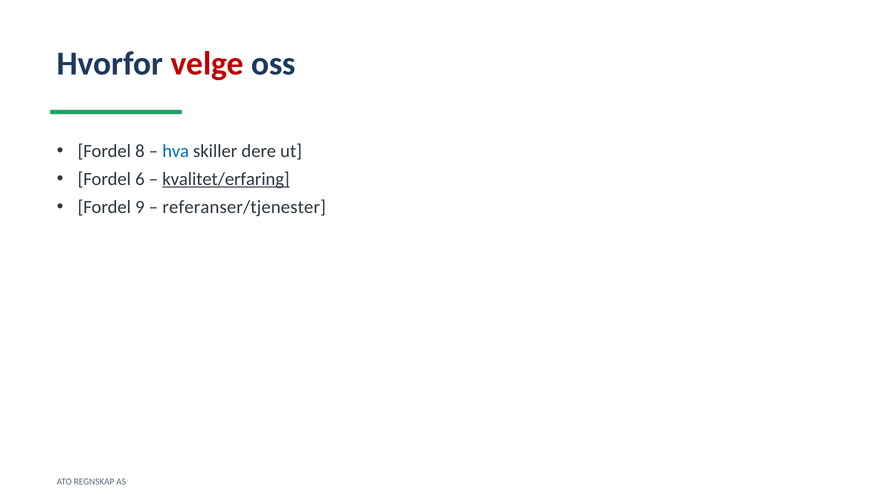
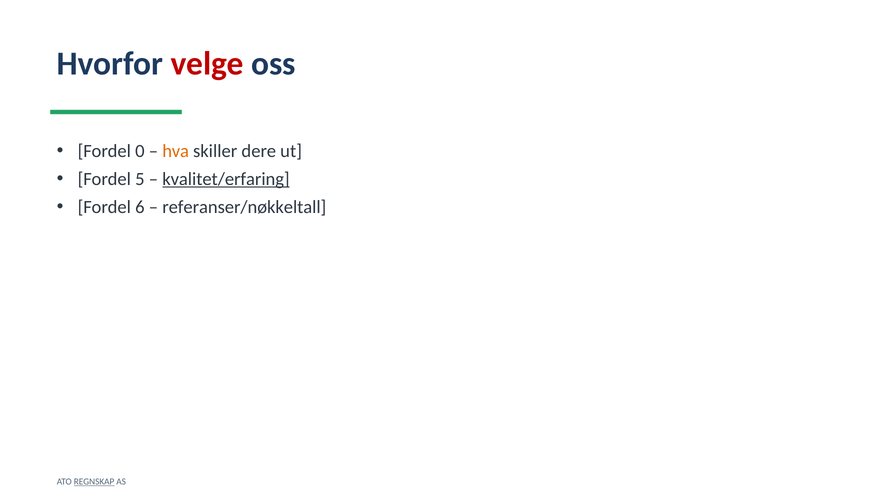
8: 8 -> 0 (140, 151)
hva colour: blue -> orange (176, 151)
6: 6 -> 5 (140, 179)
9: 9 -> 6 (140, 207)
referanser/tjenester: referanser/tjenester -> referanser/nøkkeltall (244, 207)
REGNSKAP underline: none -> present (94, 481)
